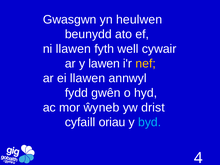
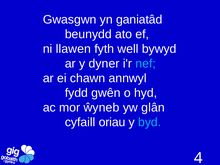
heulwen: heulwen -> ganiatâd (139, 20)
cywair: cywair -> bywyd (159, 49)
lawen: lawen -> dyner (104, 64)
nef colour: yellow -> light blue (146, 64)
ei llawen: llawen -> chawn (88, 78)
drist: drist -> glân (153, 108)
